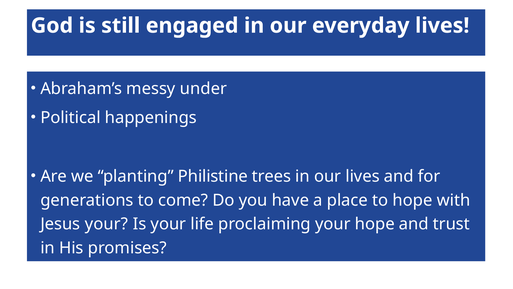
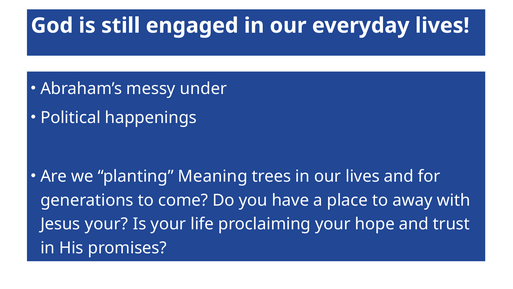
Philistine: Philistine -> Meaning (213, 176)
to hope: hope -> away (413, 200)
